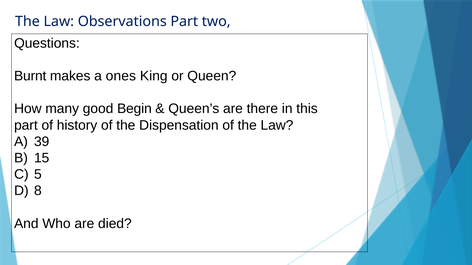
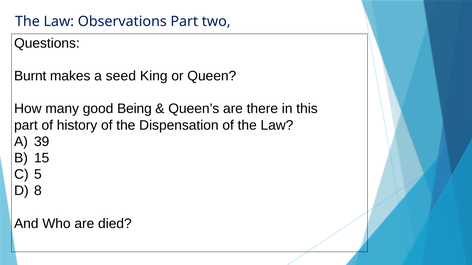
ones: ones -> seed (121, 76)
Begin: Begin -> Being (134, 109)
